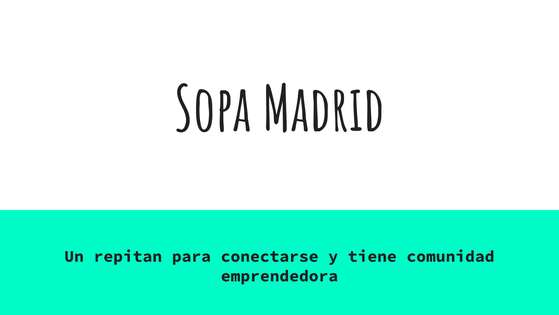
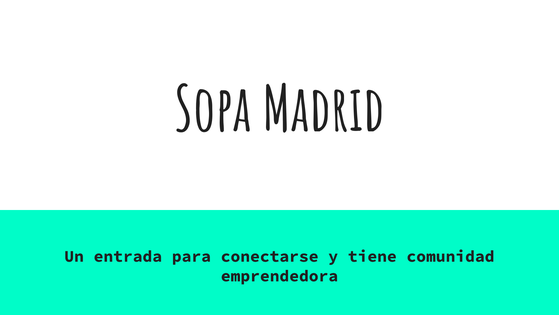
repitan: repitan -> entrada (128, 256)
